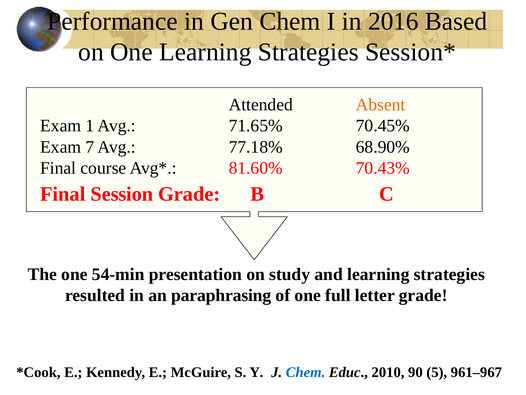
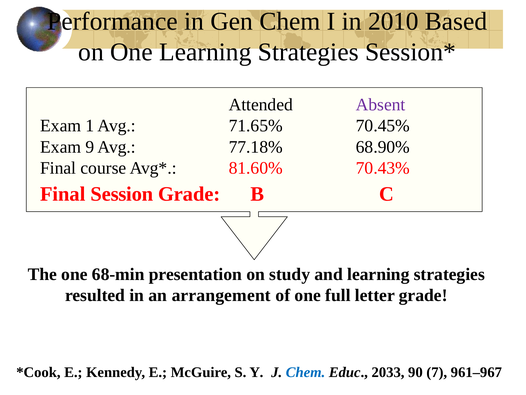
2016: 2016 -> 2010 (393, 21)
Absent colour: orange -> purple (381, 105)
7: 7 -> 9 (90, 147)
54-min: 54-min -> 68-min (118, 274)
paraphrasing: paraphrasing -> arrangement (221, 295)
2010: 2010 -> 2033 (388, 372)
5: 5 -> 7 (437, 372)
